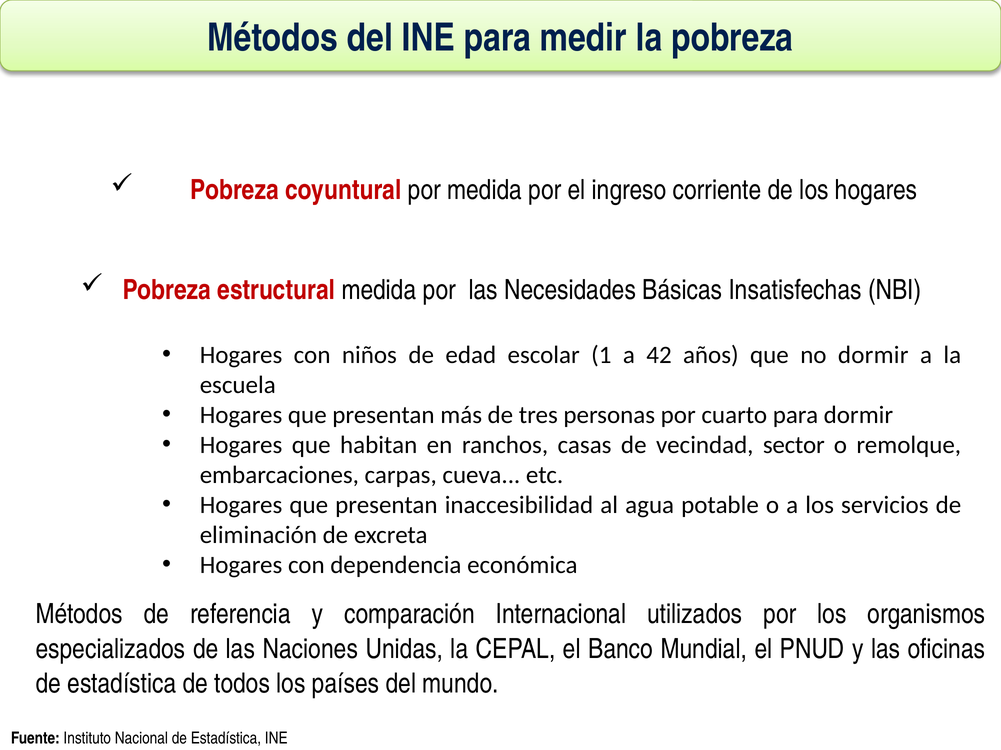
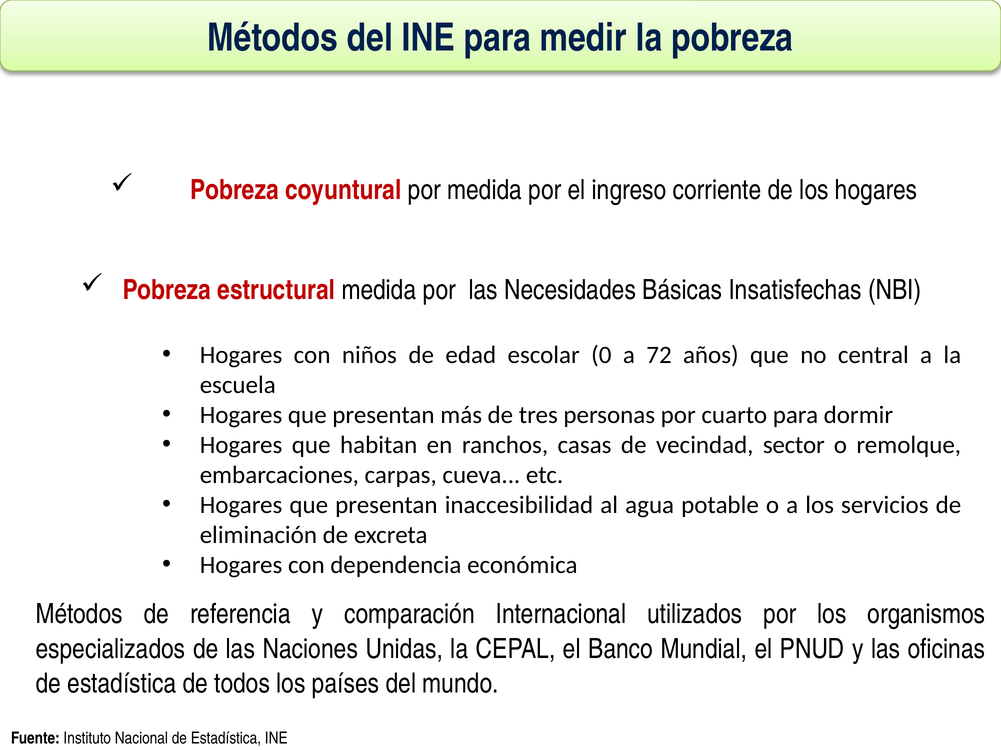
1: 1 -> 0 (601, 355)
42: 42 -> 72 (659, 355)
no dormir: dormir -> central (873, 355)
